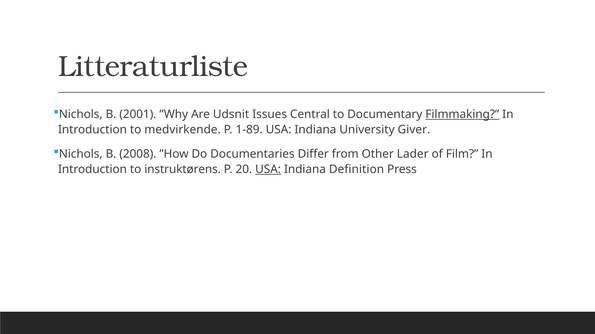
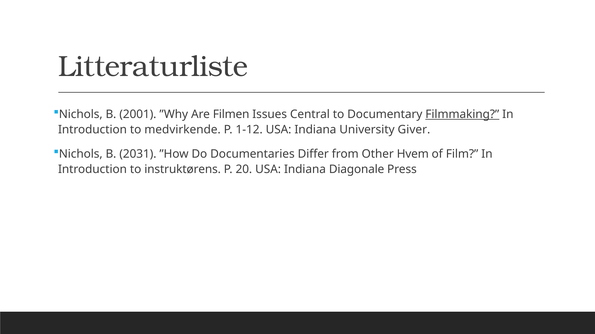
Udsnit: Udsnit -> Filmen (231, 114)
1-89: 1-89 -> 1-12 (249, 130)
2008: 2008 -> 2031 (138, 154)
Lader: Lader -> Hvem (413, 154)
USA underline: present -> none (268, 170)
Definition: Definition -> Diagonale (357, 170)
